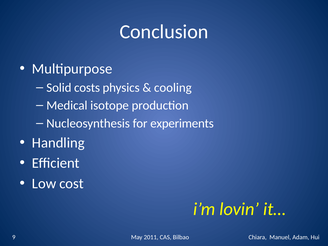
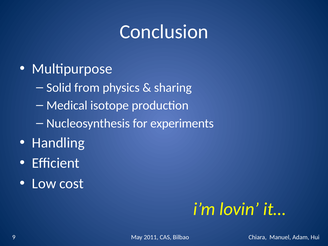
costs: costs -> from (87, 88)
cooling: cooling -> sharing (173, 88)
